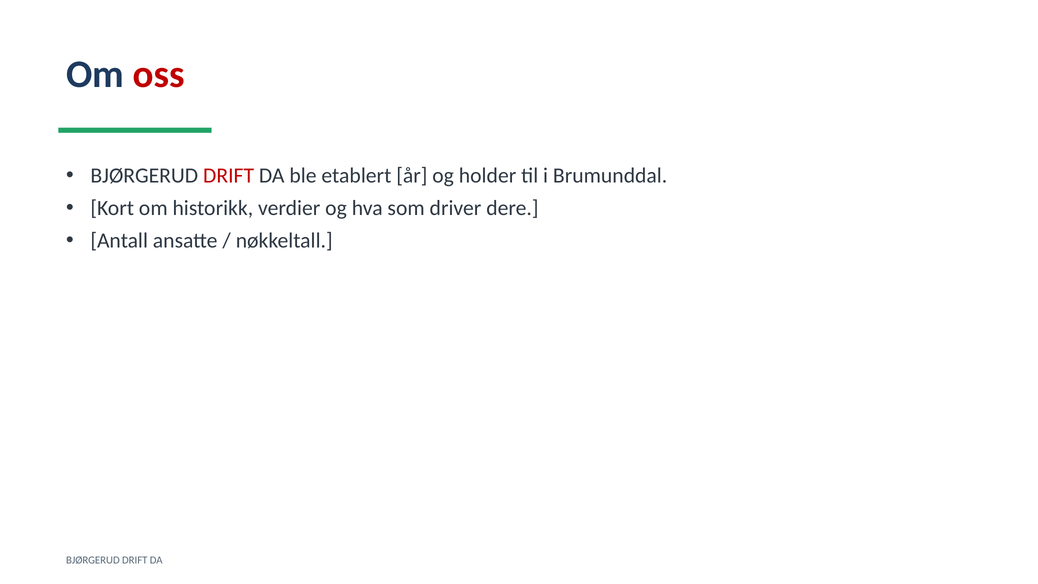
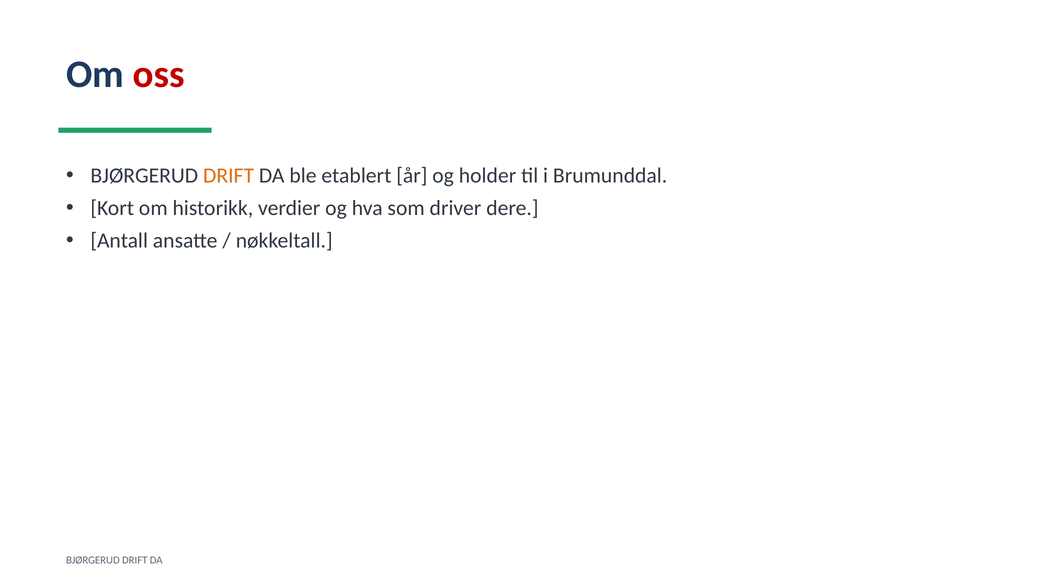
DRIFT colour: red -> orange (229, 176)
